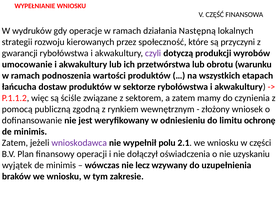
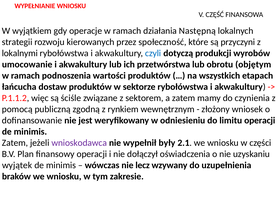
wydruków: wydruków -> wyjątkiem (32, 31)
gwarancji: gwarancji -> lokalnymi (20, 53)
czyli colour: purple -> blue (153, 53)
warunku: warunku -> objętym (253, 64)
limitu ochronę: ochronę -> operacji (260, 120)
polu: polu -> były (167, 143)
